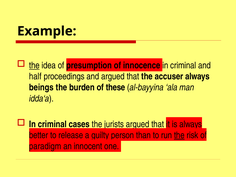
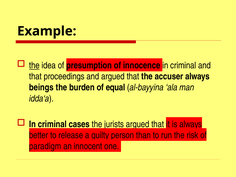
half: half -> that (35, 76)
these: these -> equal (115, 87)
the underline: present -> none (179, 135)
